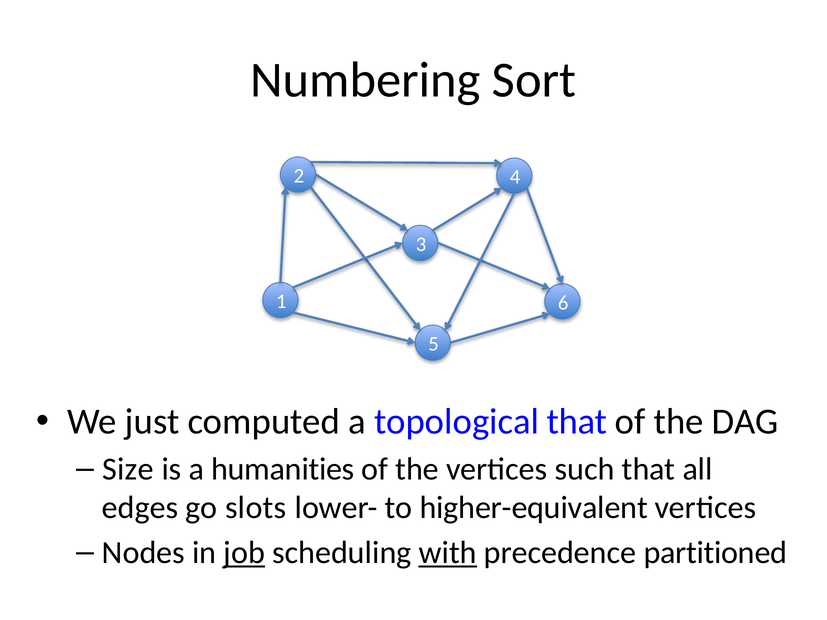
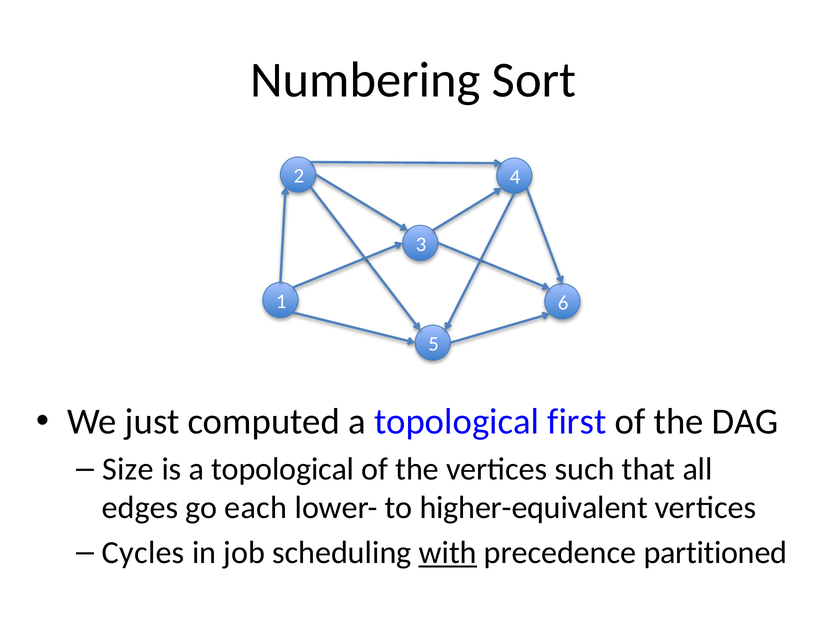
topological that: that -> first (577, 422)
is a humanities: humanities -> topological (283, 469)
slots: slots -> each (256, 508)
Nodes: Nodes -> Cycles (143, 553)
job underline: present -> none (244, 553)
